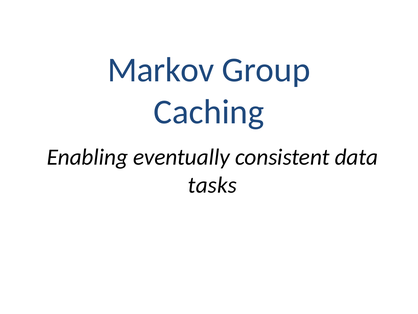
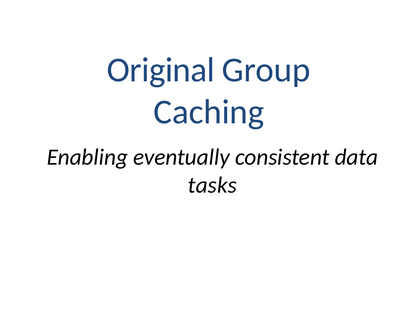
Markov: Markov -> Original (161, 70)
